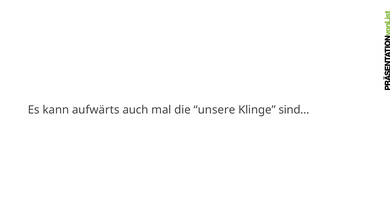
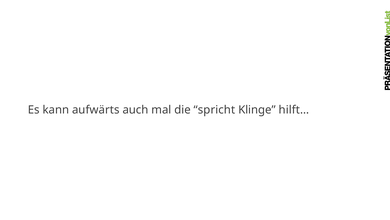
unsere: unsere -> spricht (214, 110)
sind…: sind… -> hilft… (294, 110)
